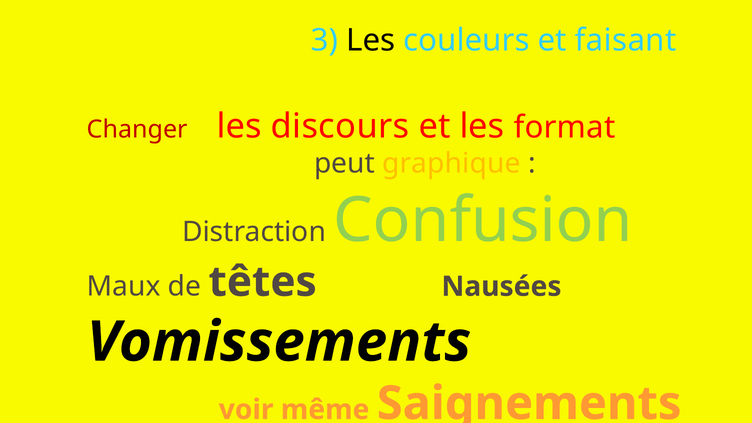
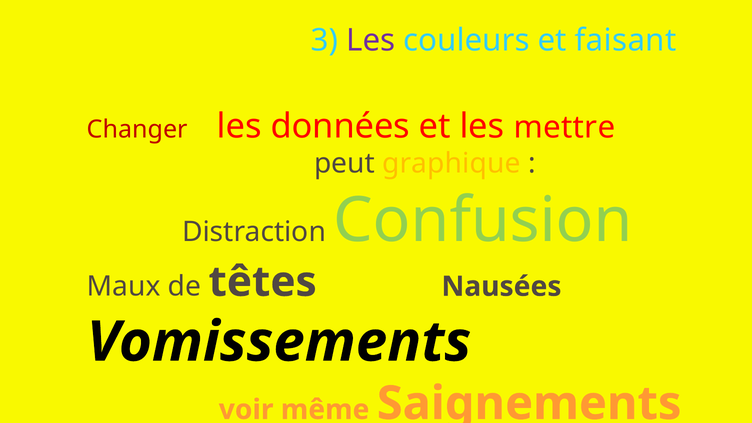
Les colour: black -> purple (371, 41)
discours: discours -> données (340, 126)
format: format -> mettre (564, 127)
